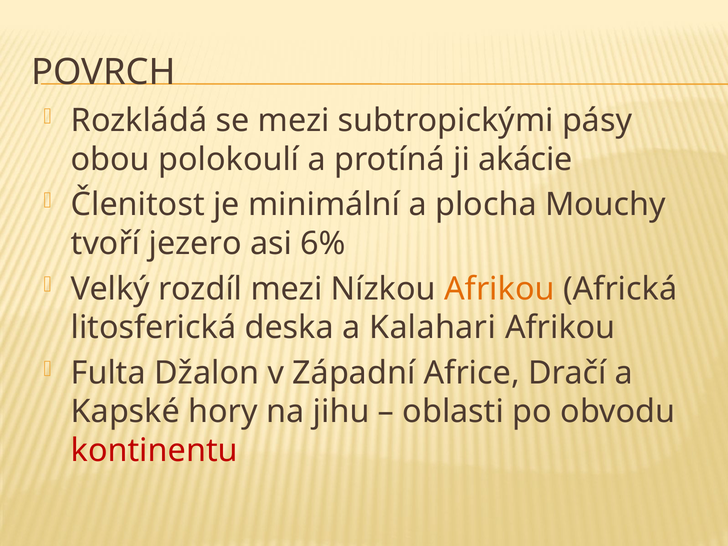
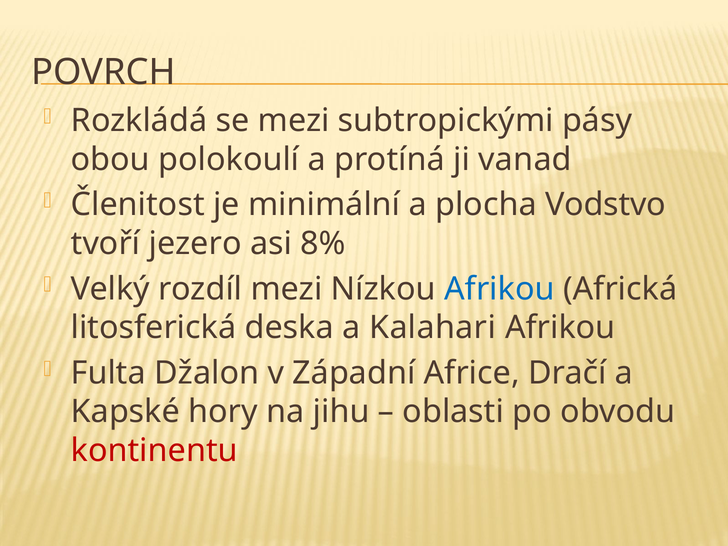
akácie: akácie -> vanad (525, 159)
Mouchy: Mouchy -> Vodstvo (606, 205)
6%: 6% -> 8% (323, 244)
Afrikou colour: orange -> blue (499, 289)
